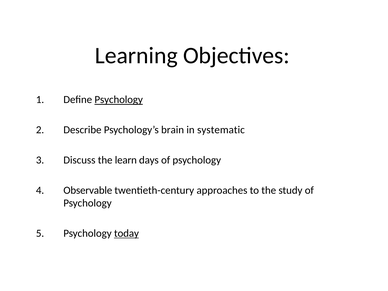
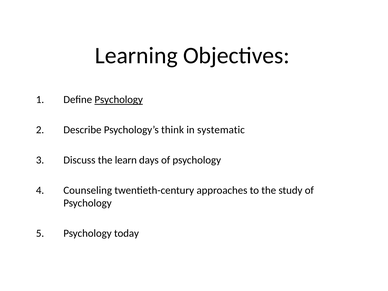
brain: brain -> think (173, 130)
Observable: Observable -> Counseling (88, 190)
today underline: present -> none (127, 233)
